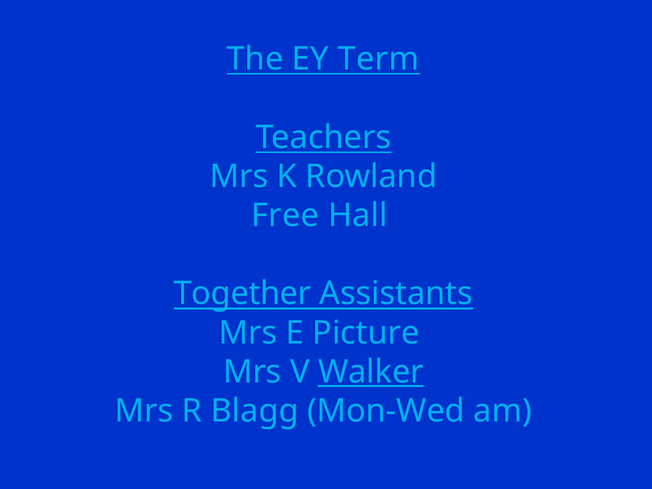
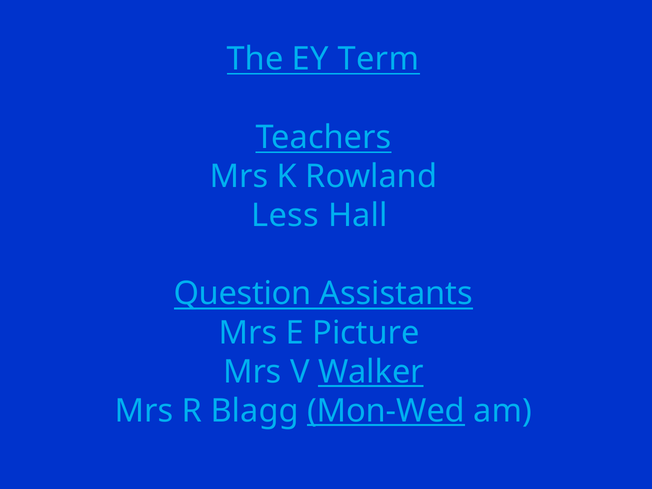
Free: Free -> Less (285, 215)
Together: Together -> Question (243, 294)
Mon-Wed underline: none -> present (386, 411)
